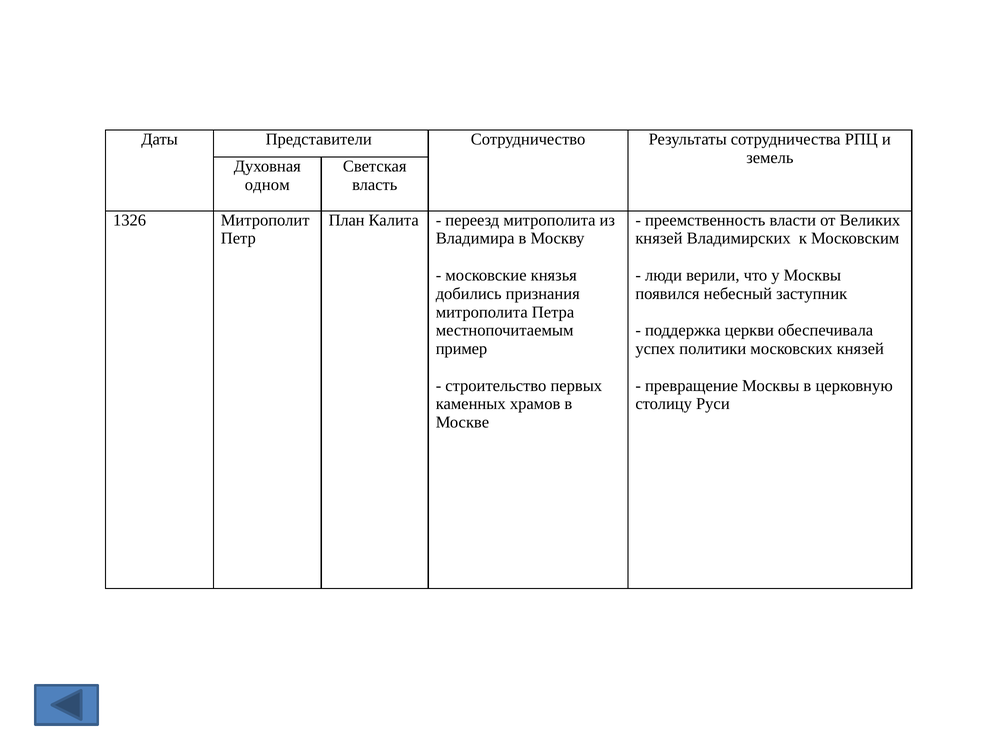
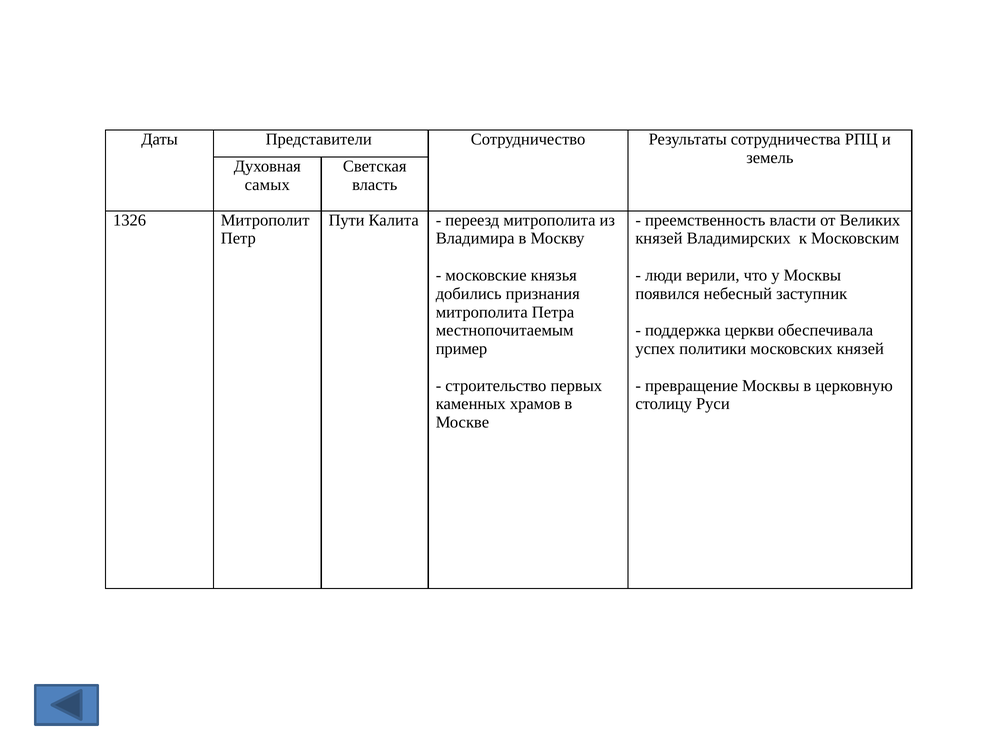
одном: одном -> самых (267, 185)
План: План -> Пути (347, 220)
